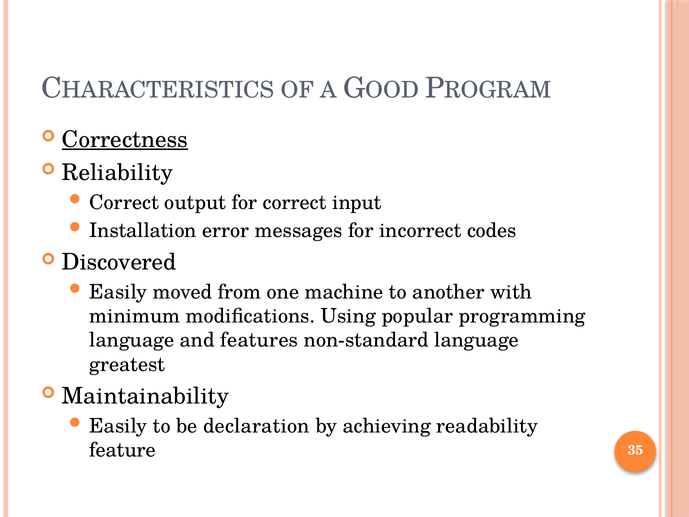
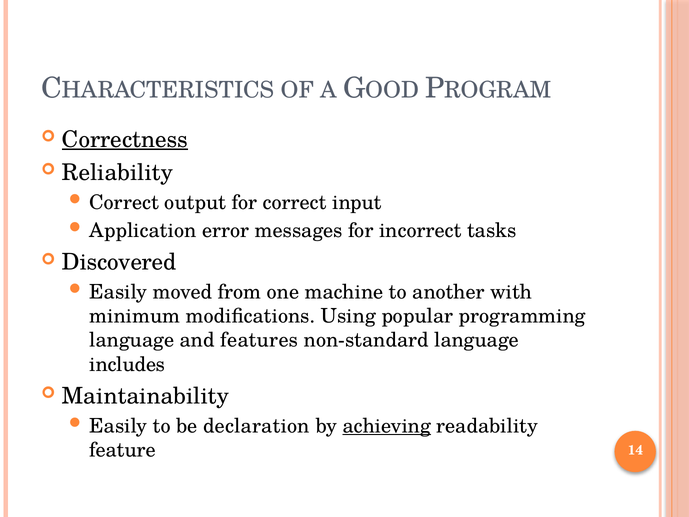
Installation: Installation -> Application (143, 230)
codes: codes -> tasks (492, 230)
greatest: greatest -> includes (127, 364)
achieving underline: none -> present (387, 426)
35: 35 -> 14 (635, 450)
